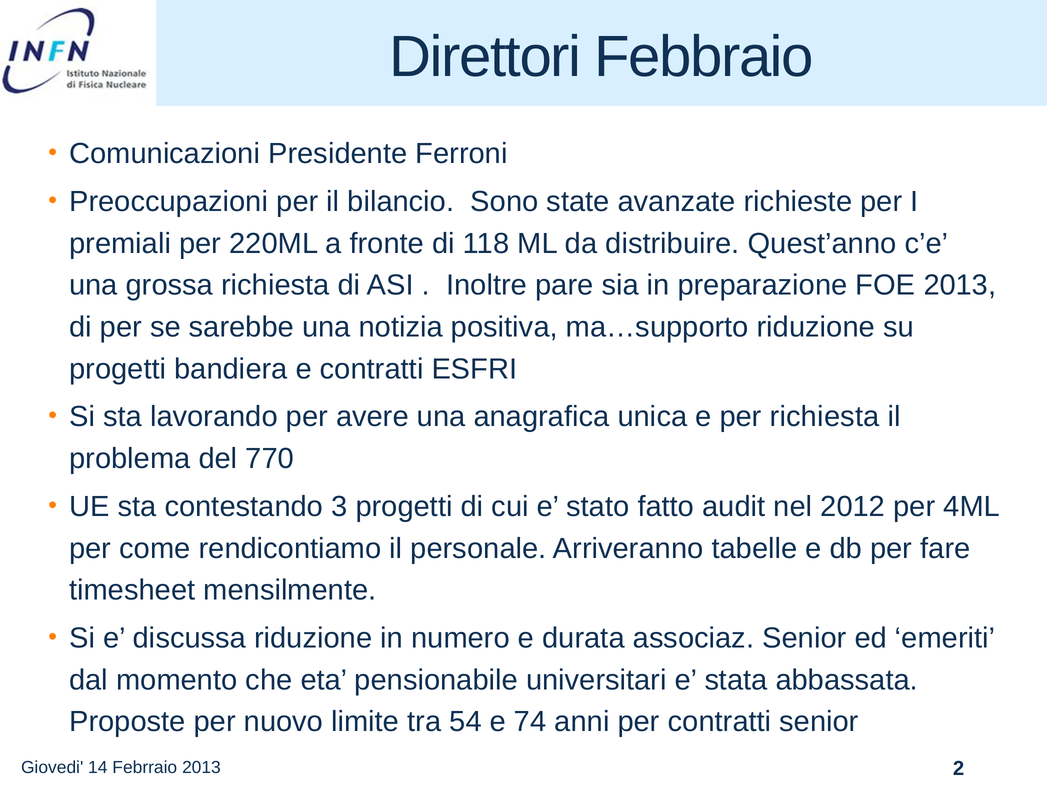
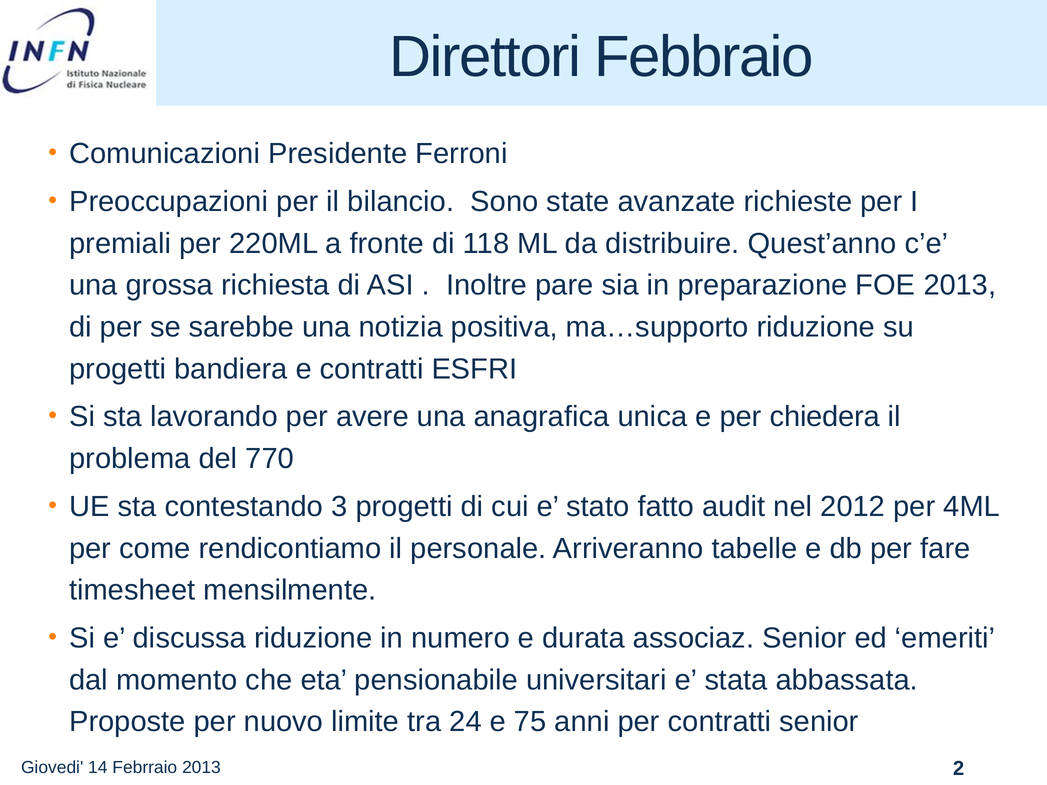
per richiesta: richiesta -> chiedera (825, 417)
54: 54 -> 24 (466, 722)
74: 74 -> 75 (530, 722)
